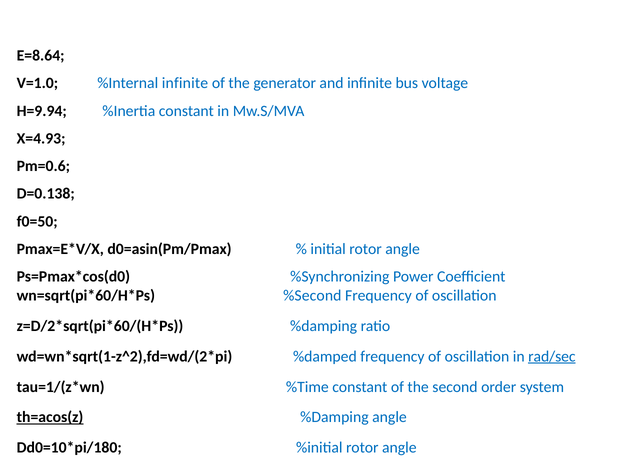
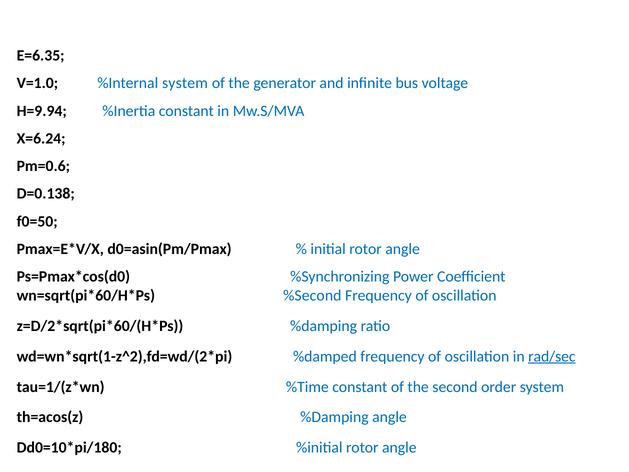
E=8.64: E=8.64 -> E=6.35 (41, 56)
%Internal infinite: infinite -> system (185, 83)
X=4.93: X=4.93 -> X=6.24 (41, 138)
th=acos(z underline: present -> none (50, 417)
